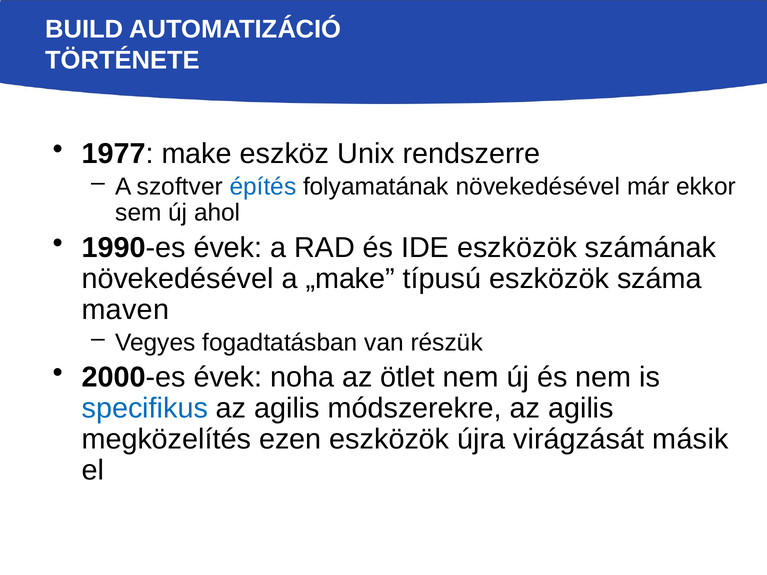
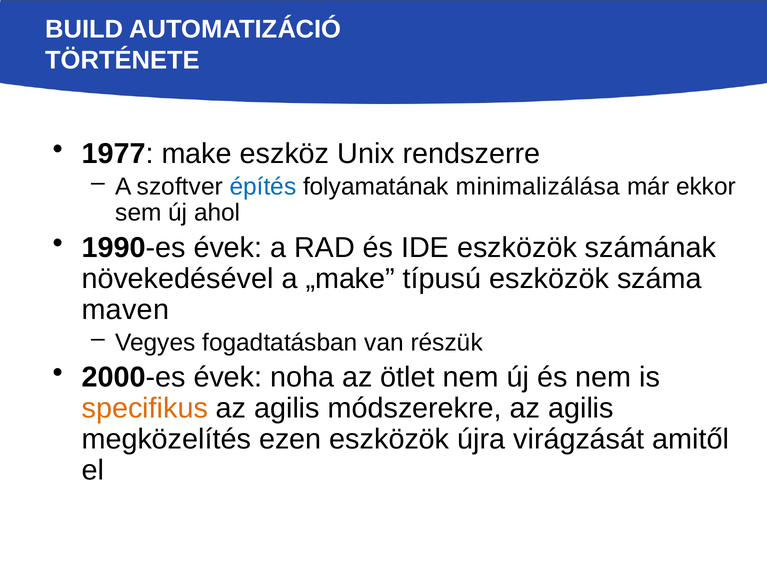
folyamatának növekedésével: növekedésével -> minimalizálása (538, 187)
specifikus colour: blue -> orange (145, 408)
másik: másik -> amitől (691, 440)
